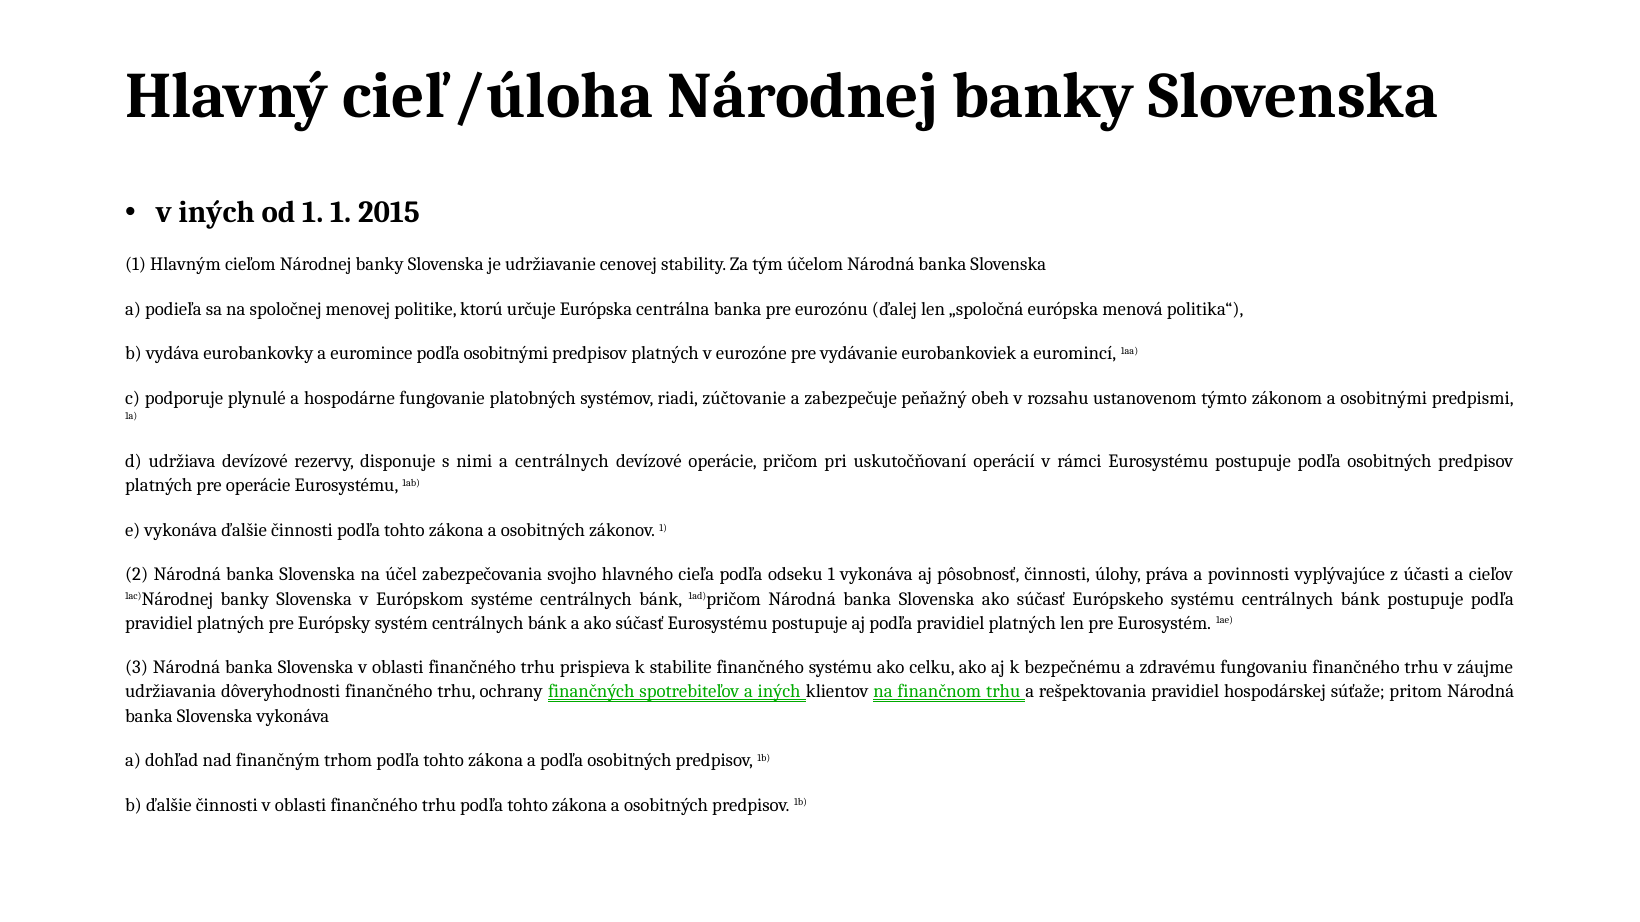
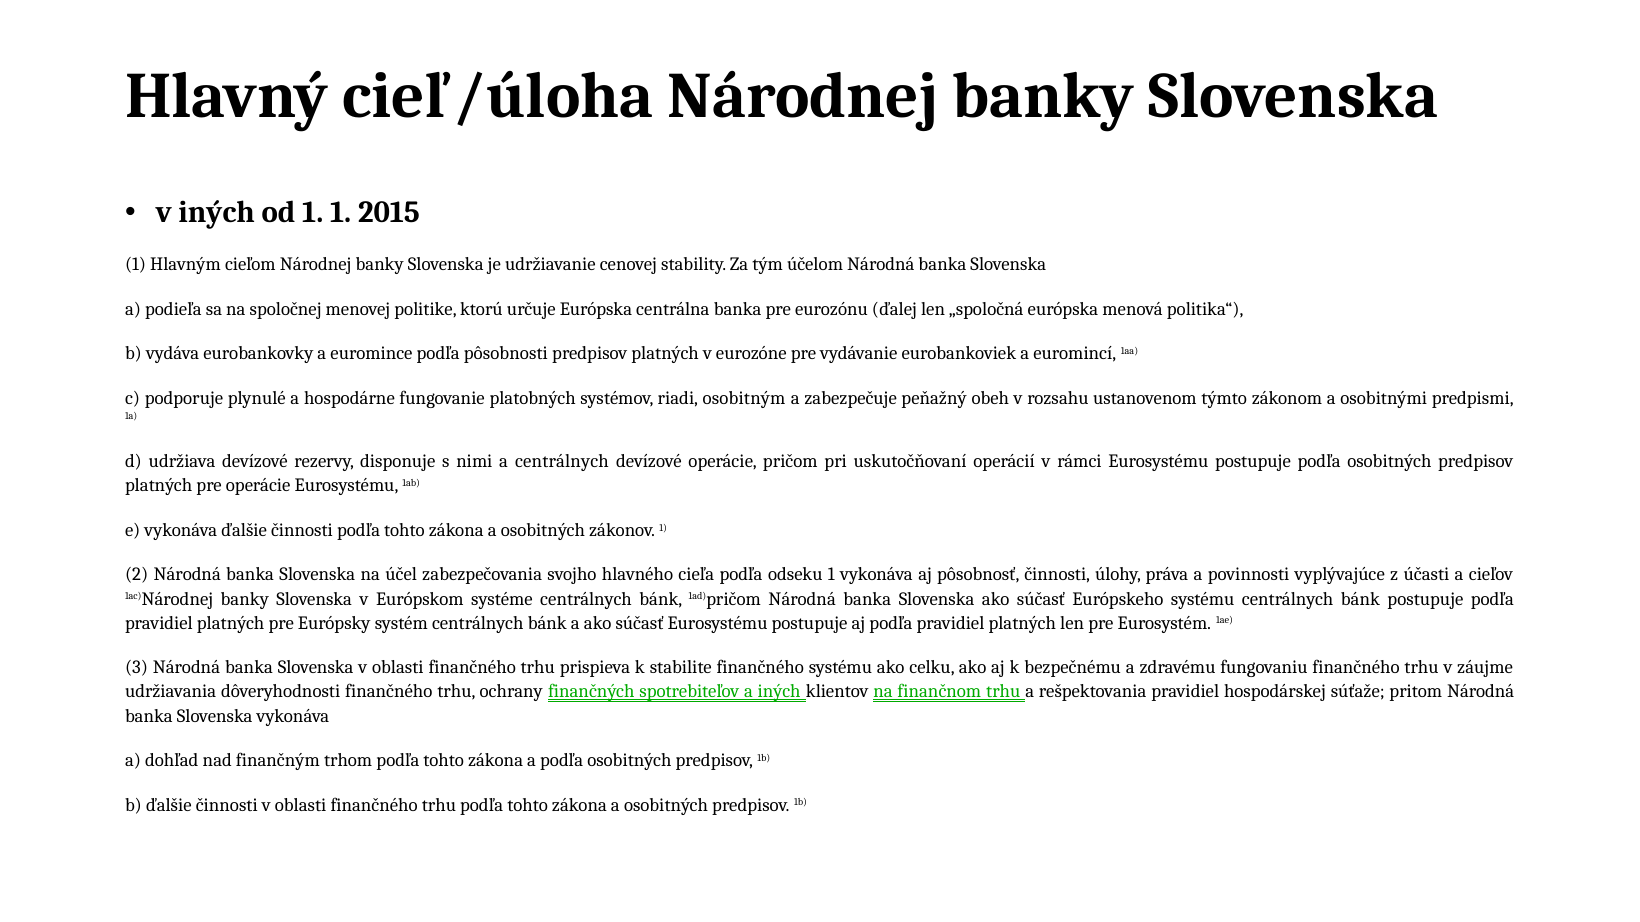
podľa osobitnými: osobitnými -> pôsobnosti (506, 354)
zúčtovanie: zúčtovanie -> osobitným (744, 398)
